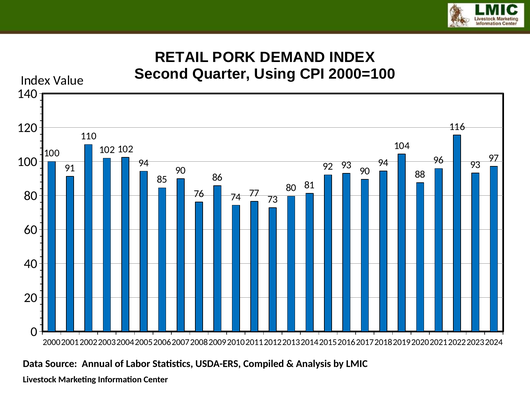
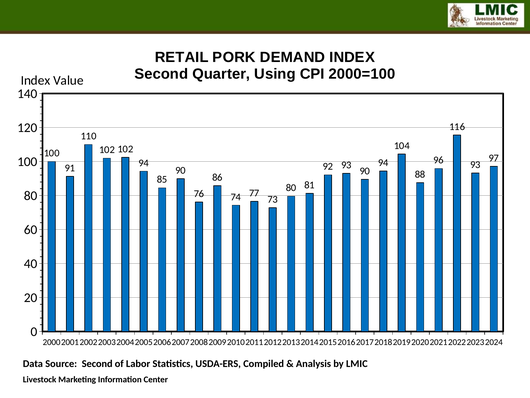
Source Annual: Annual -> Second (97, 363)
